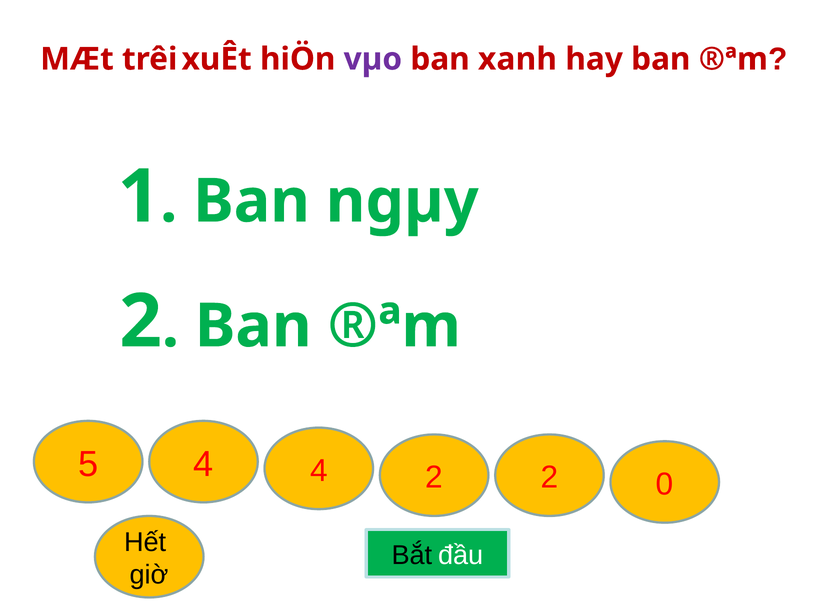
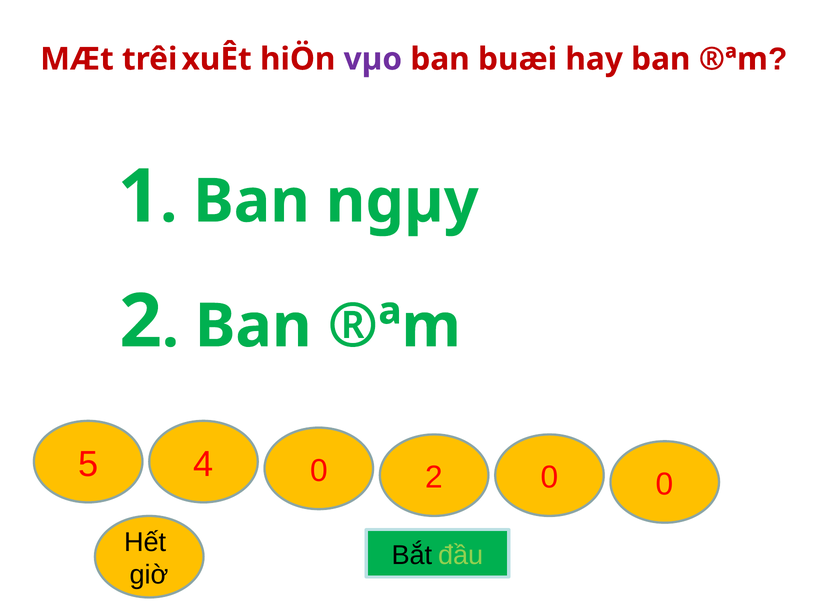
xanh: xanh -> buæi (518, 59)
4 4: 4 -> 0 (319, 470)
2 2: 2 -> 0 (549, 477)
đầu colour: white -> light green (461, 555)
